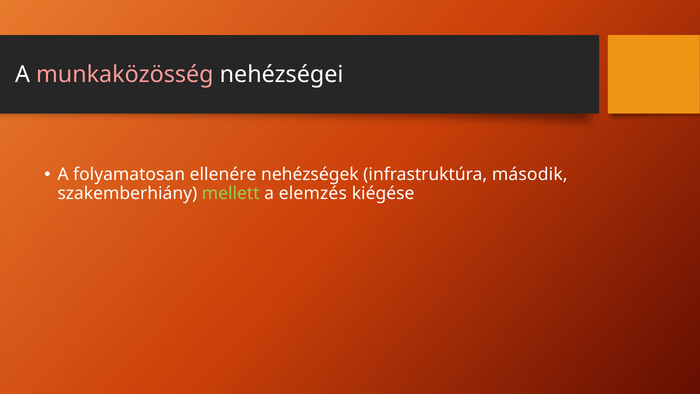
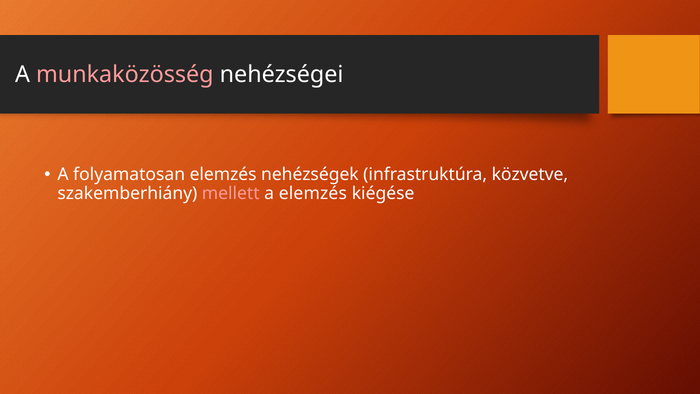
folyamatosan ellenére: ellenére -> elemzés (223, 174)
második: második -> közvetve (530, 174)
mellett colour: light green -> pink (231, 193)
